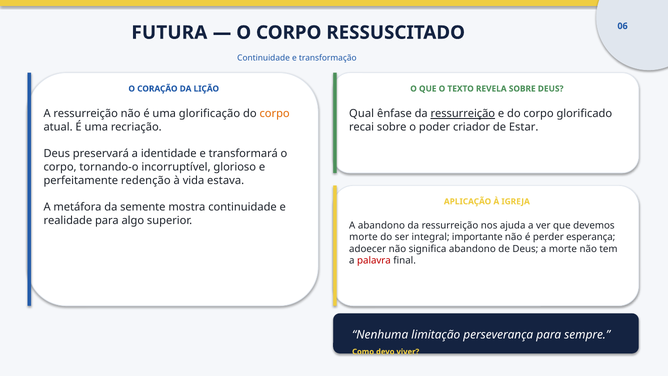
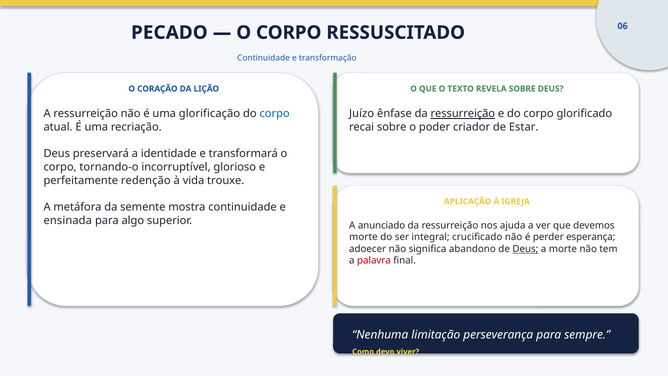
FUTURA: FUTURA -> PECADO (169, 33)
corpo colour: orange -> blue (275, 114)
Qual: Qual -> Juízo (362, 114)
estava: estava -> trouxe (226, 180)
realidade: realidade -> ensinada (68, 220)
A abandono: abandono -> anunciado (382, 225)
importante: importante -> crucificado (477, 237)
Deus underline: none -> present (525, 249)
